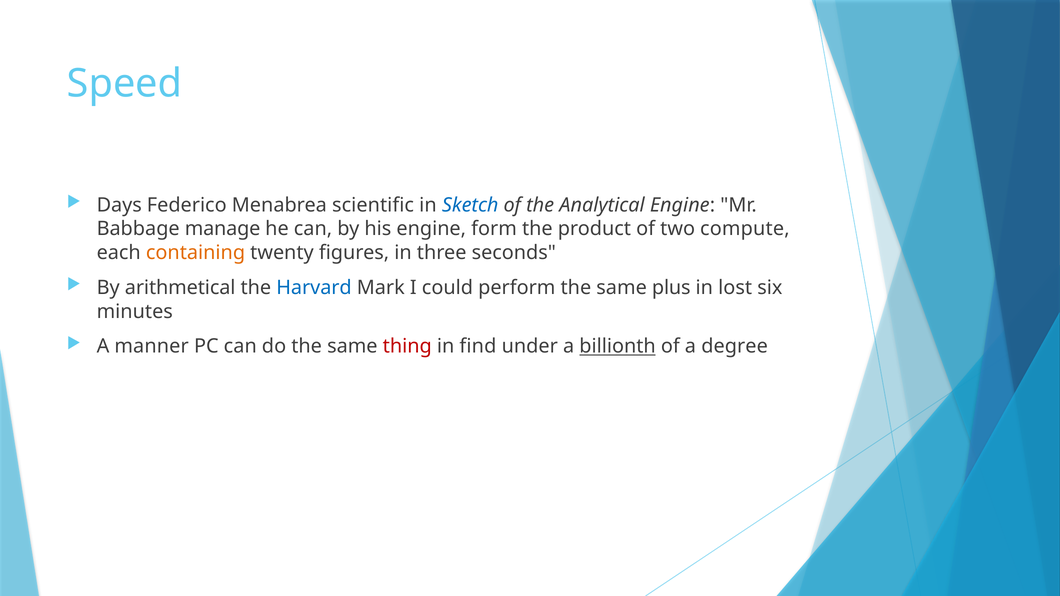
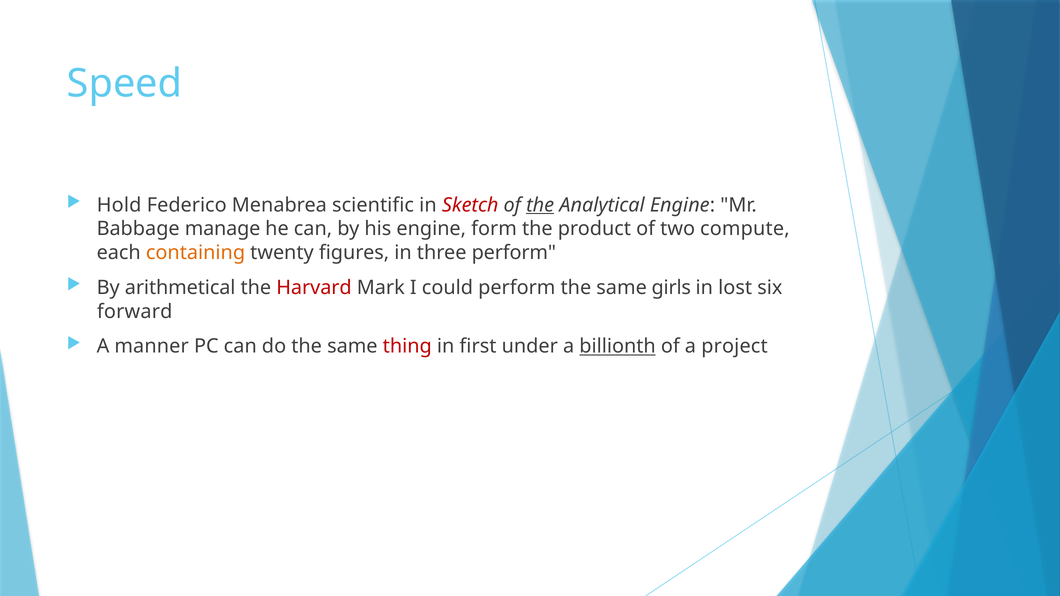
Days: Days -> Hold (119, 205)
Sketch colour: blue -> red (470, 205)
the underline: none -> present (540, 205)
three seconds: seconds -> perform (514, 253)
Harvard colour: blue -> red (314, 288)
plus: plus -> girls (671, 288)
minutes: minutes -> forward (135, 312)
find: find -> first (478, 346)
degree: degree -> project (735, 346)
